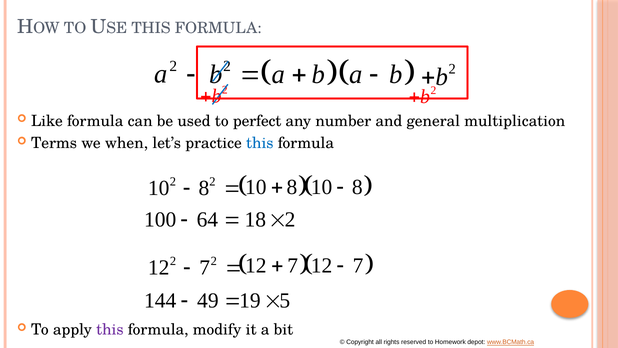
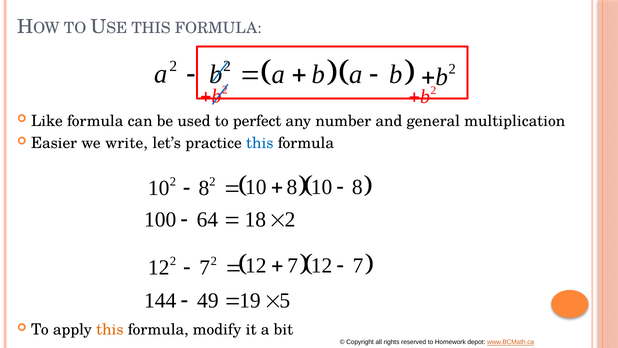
Terms: Terms -> Easier (54, 143)
when: when -> write (126, 143)
this colour: purple -> orange (110, 329)
